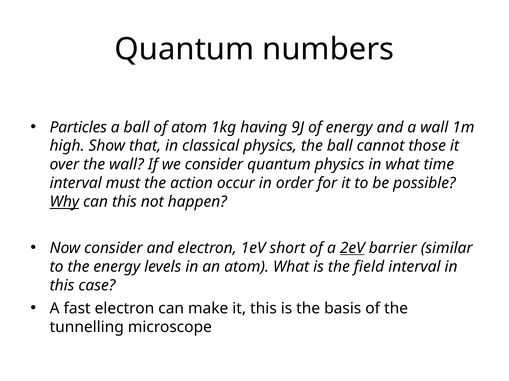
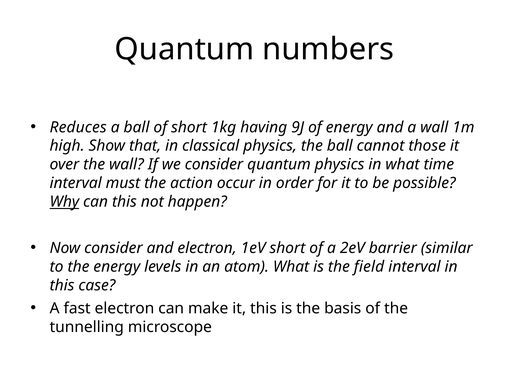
Particles: Particles -> Reduces (78, 127)
of atom: atom -> short (189, 127)
2eV underline: present -> none (352, 248)
